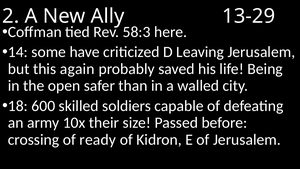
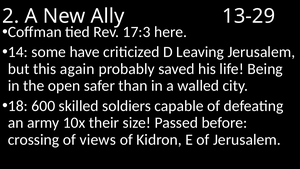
58:3: 58:3 -> 17:3 (137, 32)
ready: ready -> views (98, 139)
